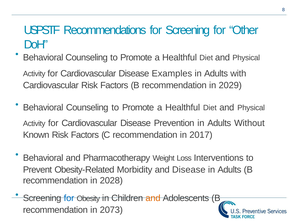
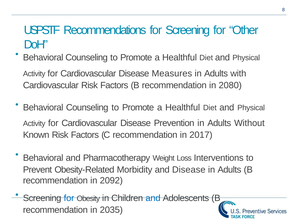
Examples: Examples -> Measures (172, 74)
2029: 2029 -> 2080 (230, 85)
2028: 2028 -> 2092 (111, 181)
and colour: orange -> blue (153, 199)
2073: 2073 -> 2035 (111, 210)
